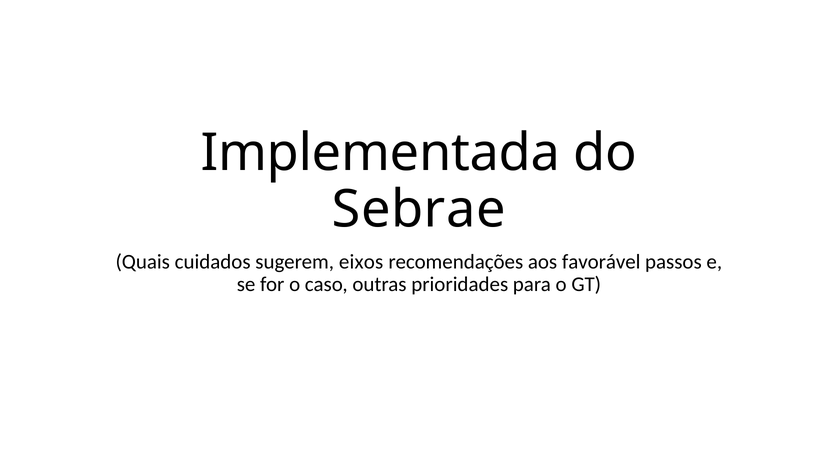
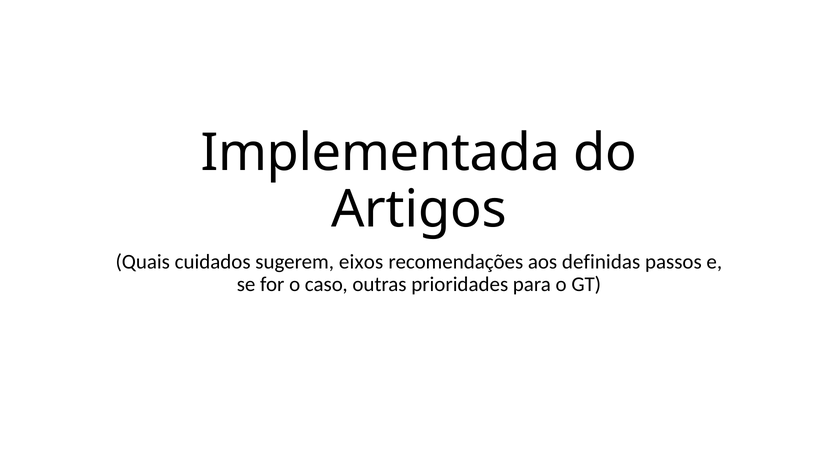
Sebrae: Sebrae -> Artigos (419, 209)
favorável: favorável -> definidas (601, 262)
